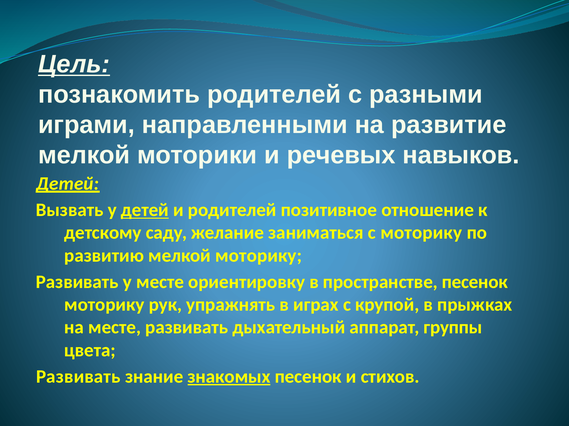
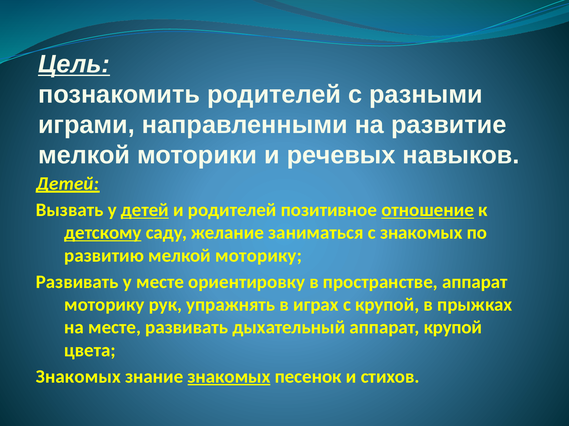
отношение underline: none -> present (428, 210)
детскому underline: none -> present (103, 233)
с моторику: моторику -> знакомых (421, 233)
пространстве песенок: песенок -> аппарат (475, 282)
аппарат группы: группы -> крупой (453, 328)
Развивать: Развивать -> Знакомых (78, 377)
